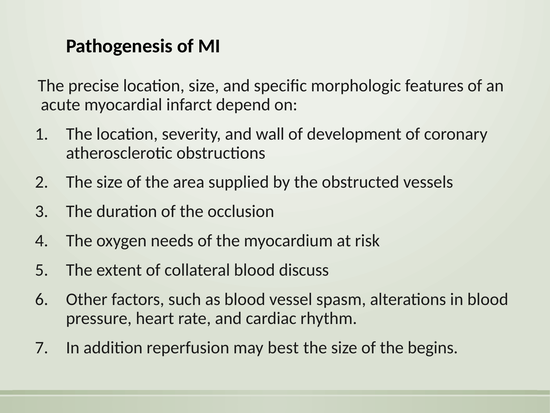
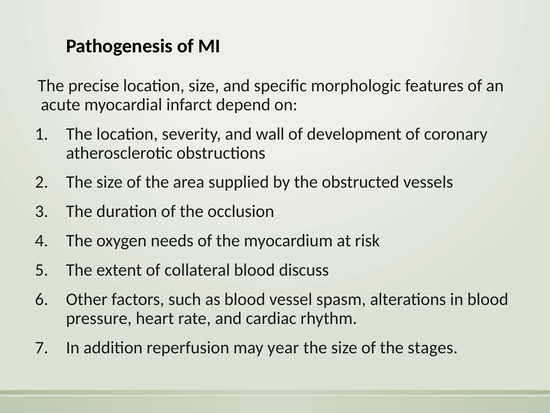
best: best -> year (283, 347)
begins: begins -> stages (433, 347)
